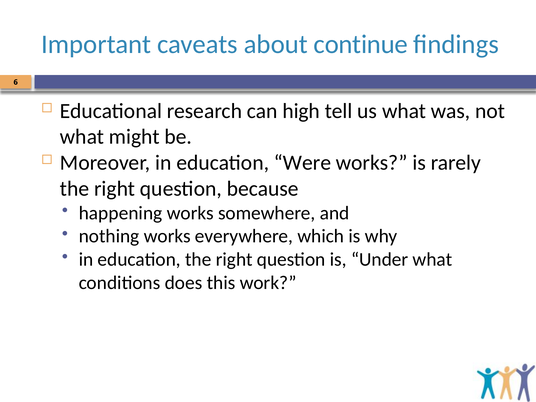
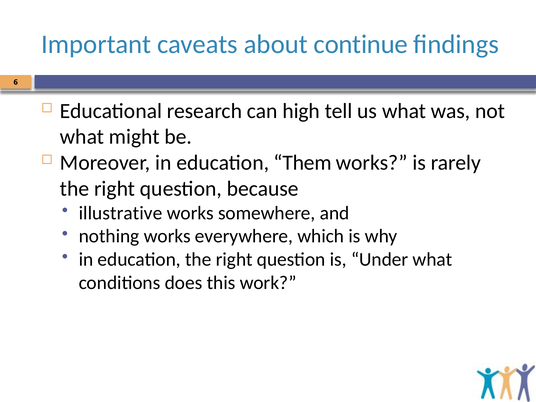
Were: Were -> Them (303, 163)
happening: happening -> illustrative (121, 213)
